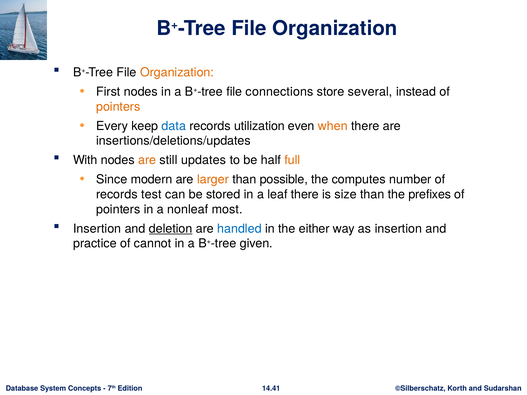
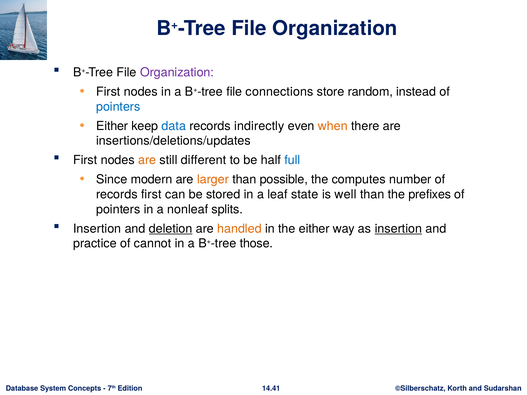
Organization colour: orange -> purple (177, 73)
several: several -> random (370, 92)
pointers colour: orange -> blue (118, 107)
Every: Every -> Either (112, 126)
utilization: utilization -> indirectly (259, 126)
With: With -> First (85, 160)
updates: updates -> different (204, 160)
full colour: orange -> blue (292, 160)
records test: test -> first (151, 195)
leaf there: there -> state (305, 195)
size: size -> well (346, 195)
most: most -> splits (227, 209)
handled colour: blue -> orange (239, 229)
insertion underline: none -> present (398, 229)
given: given -> those (256, 244)
